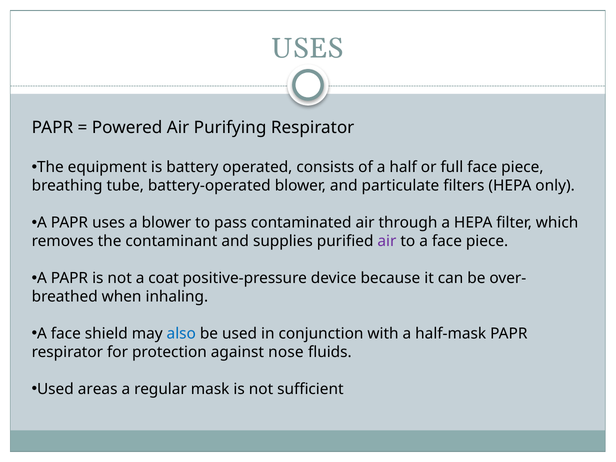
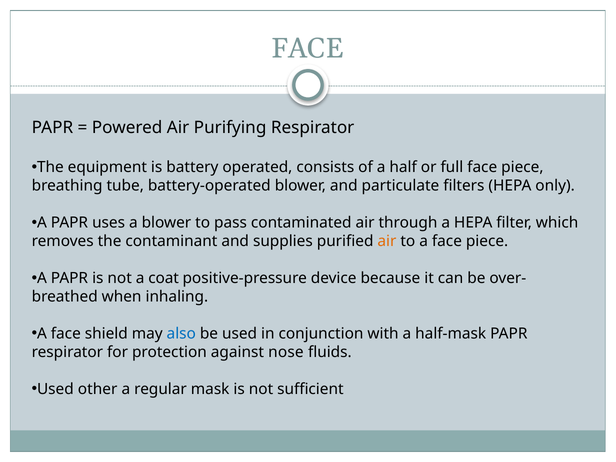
USES: USES -> FACE (308, 49)
air colour: purple -> orange (387, 241)
areas: areas -> other (98, 389)
